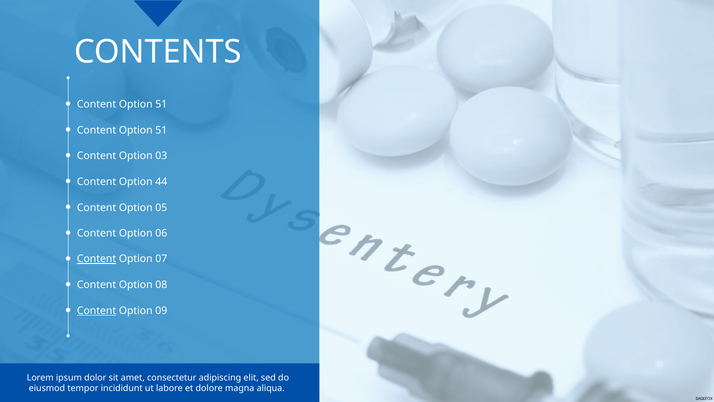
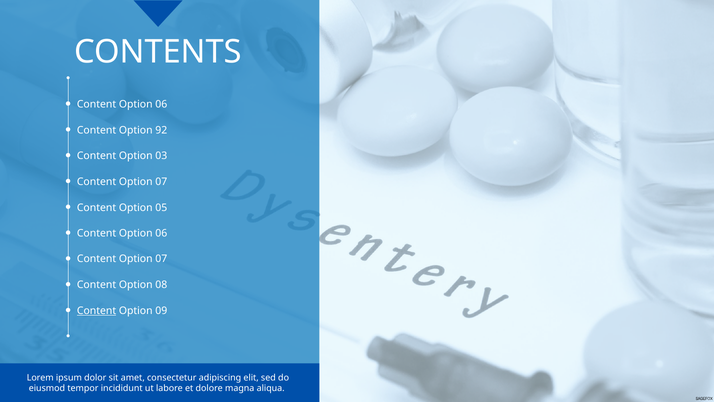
51: 51 -> 06 (161, 104)
51: 51 -> 92 (161, 130)
44: 44 -> 07 (161, 182)
Content underline: present -> none (97, 259)
